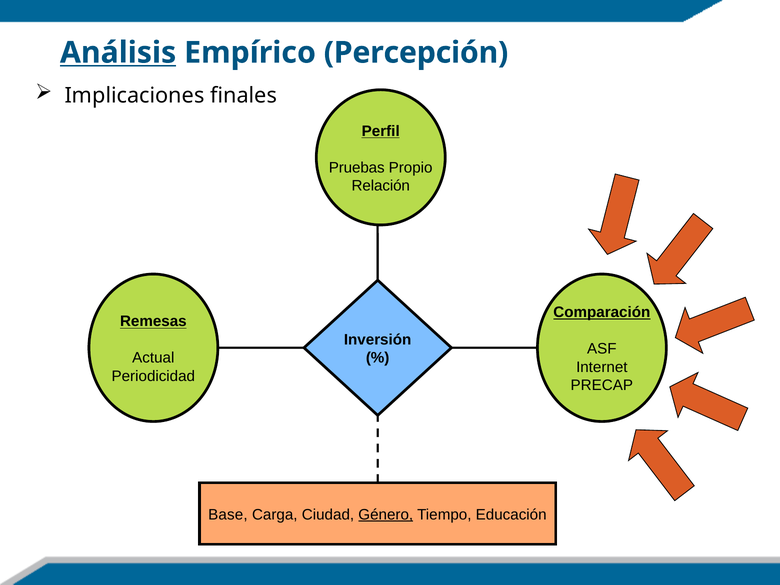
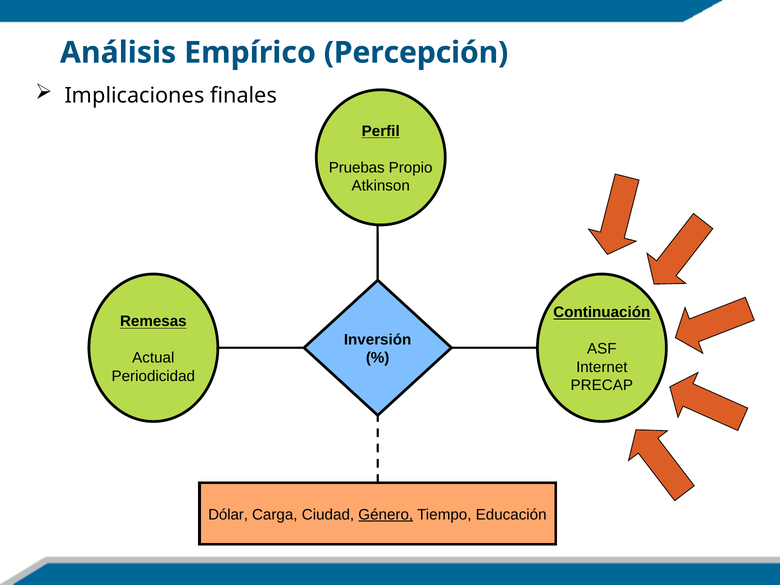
Análisis underline: present -> none (118, 53)
Relación: Relación -> Atkinson (381, 186)
Comparación: Comparación -> Continuación (602, 312)
Base: Base -> Dólar (228, 515)
